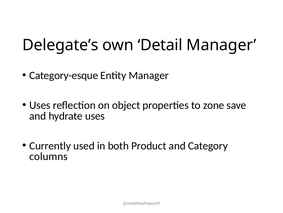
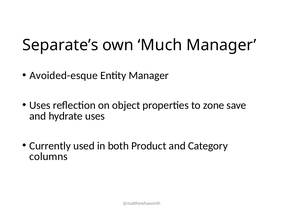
Delegate’s: Delegate’s -> Separate’s (60, 45)
Detail: Detail -> Much (160, 45)
Category-esque: Category-esque -> Avoided-esque (64, 75)
